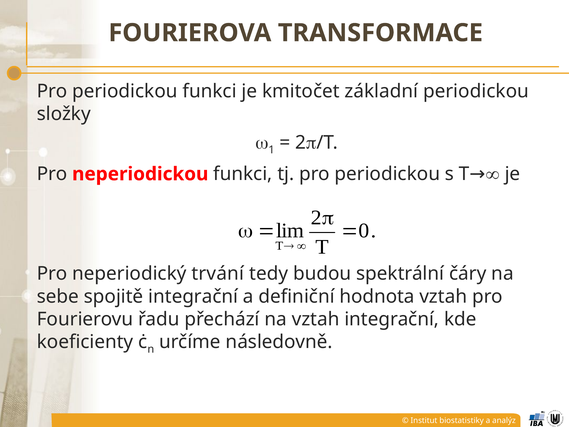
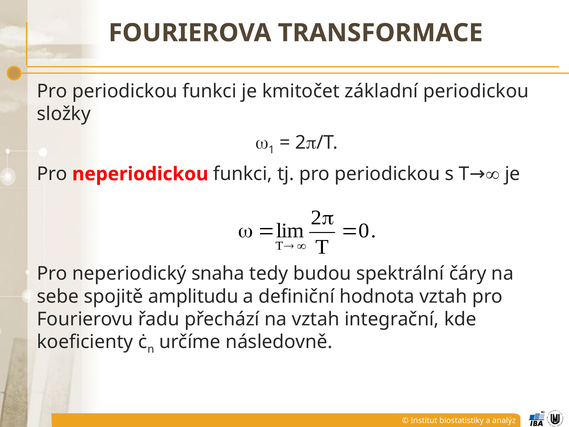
trvání: trvání -> snaha (218, 273)
spojitě integrační: integrační -> amplitudu (193, 296)
